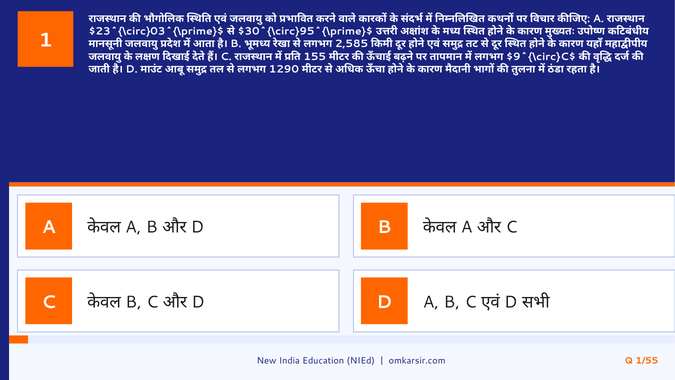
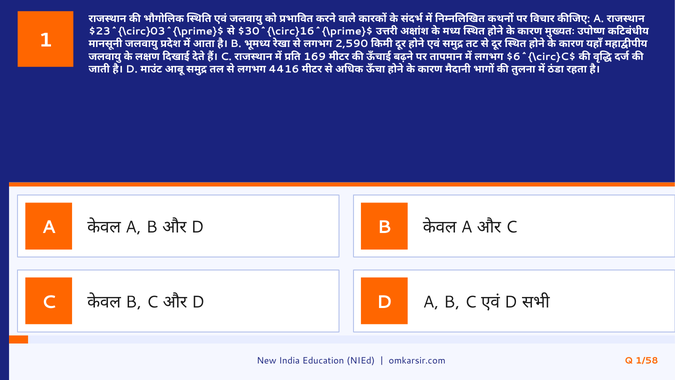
$30^{\circ}95^{\prime}$: $30^{\circ}95^{\prime}$ -> $30^{\circ}16^{\prime}$ (305, 31)
2,585: 2,585 -> 2,590 (352, 44)
155: 155 -> 169 (315, 57)
$9^{\circ}C$: $9^{\circ}C$ -> $6^{\circ}C$ (541, 57)
1290: 1290 -> 4416 (284, 69)
1/55: 1/55 -> 1/58 (647, 361)
